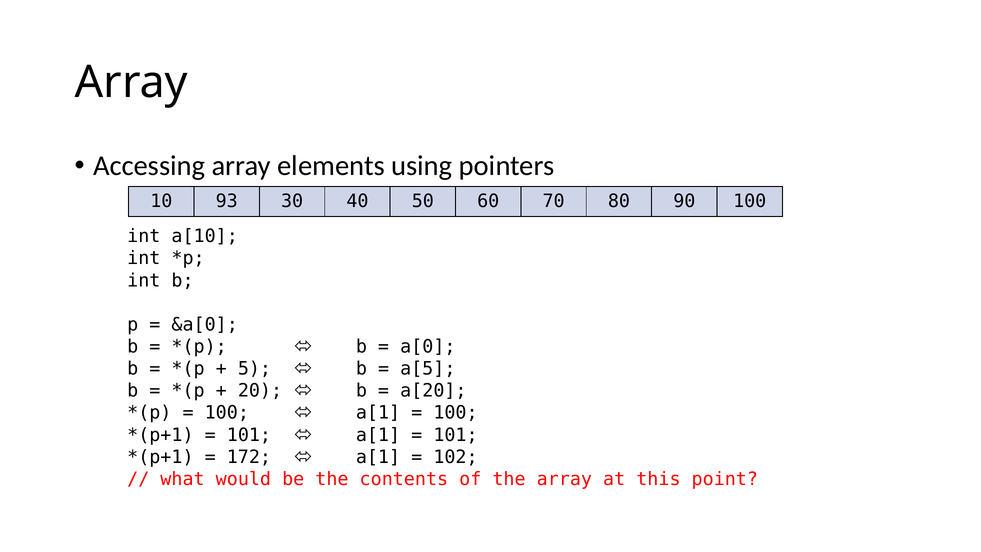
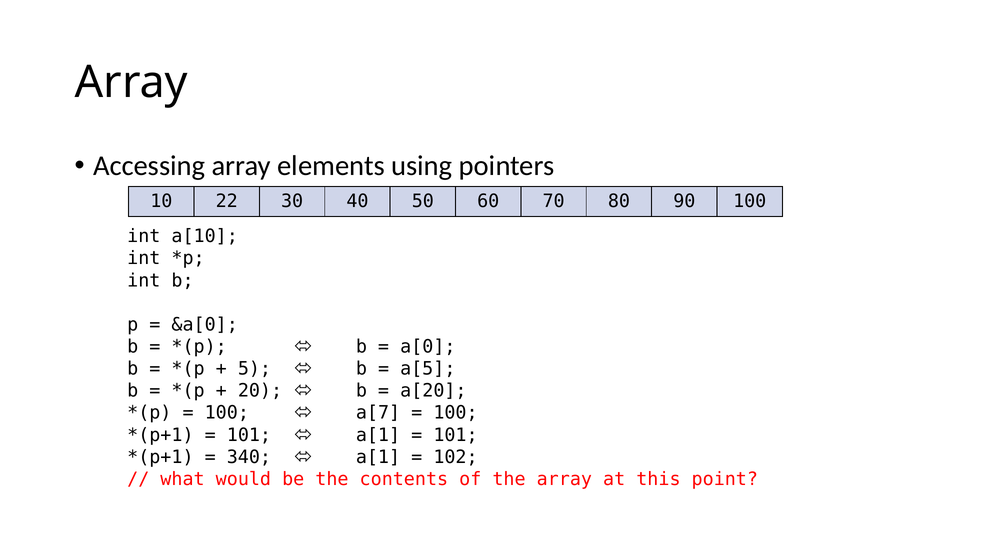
93: 93 -> 22 (227, 201)
a[1: a[1 -> a[7 (378, 413)
172: 172 -> 340 (249, 457)
